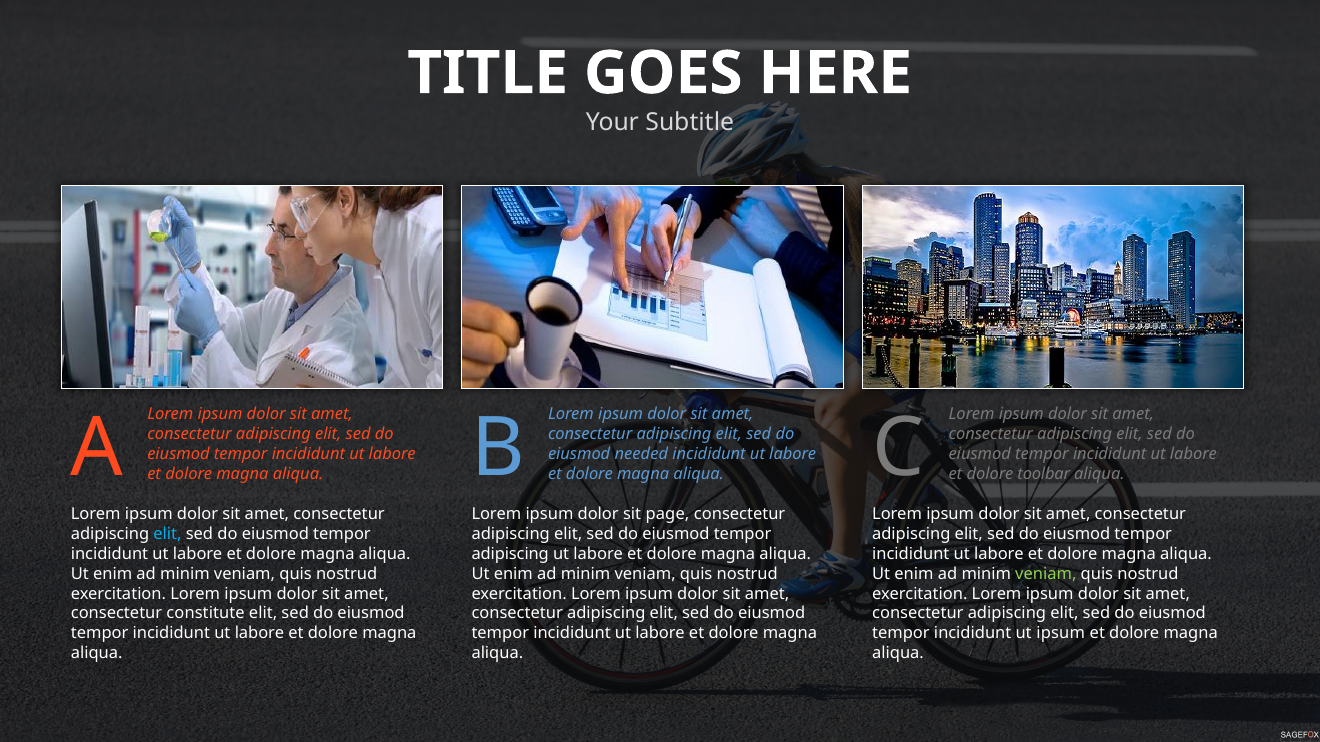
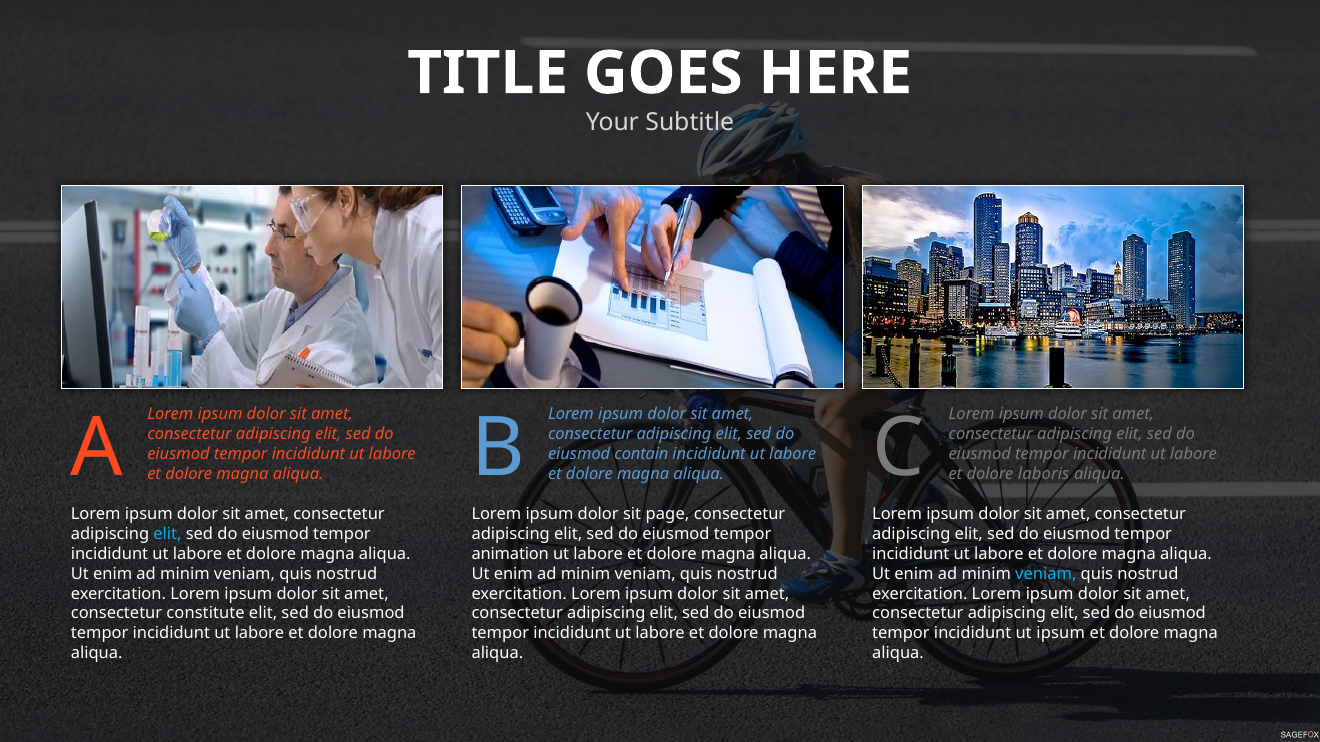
needed: needed -> contain (641, 454)
toolbar: toolbar -> laboris (1044, 474)
adipiscing: adipiscing -> animation (510, 554)
veniam colour: light green -> light blue (1046, 574)
